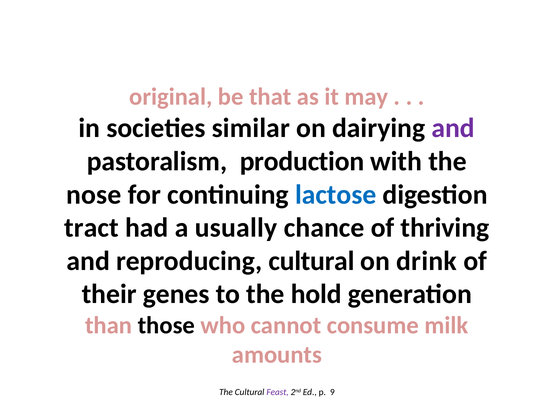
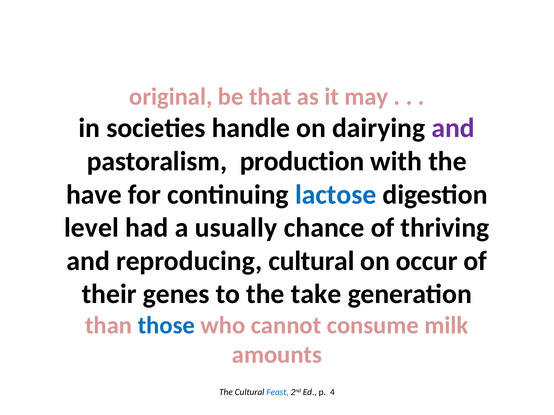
similar: similar -> handle (251, 128)
nose: nose -> have (94, 195)
tract: tract -> level (91, 228)
drink: drink -> occur (427, 261)
hold: hold -> take (316, 295)
those colour: black -> blue (166, 326)
Feast colour: purple -> blue (278, 393)
9: 9 -> 4 (332, 393)
